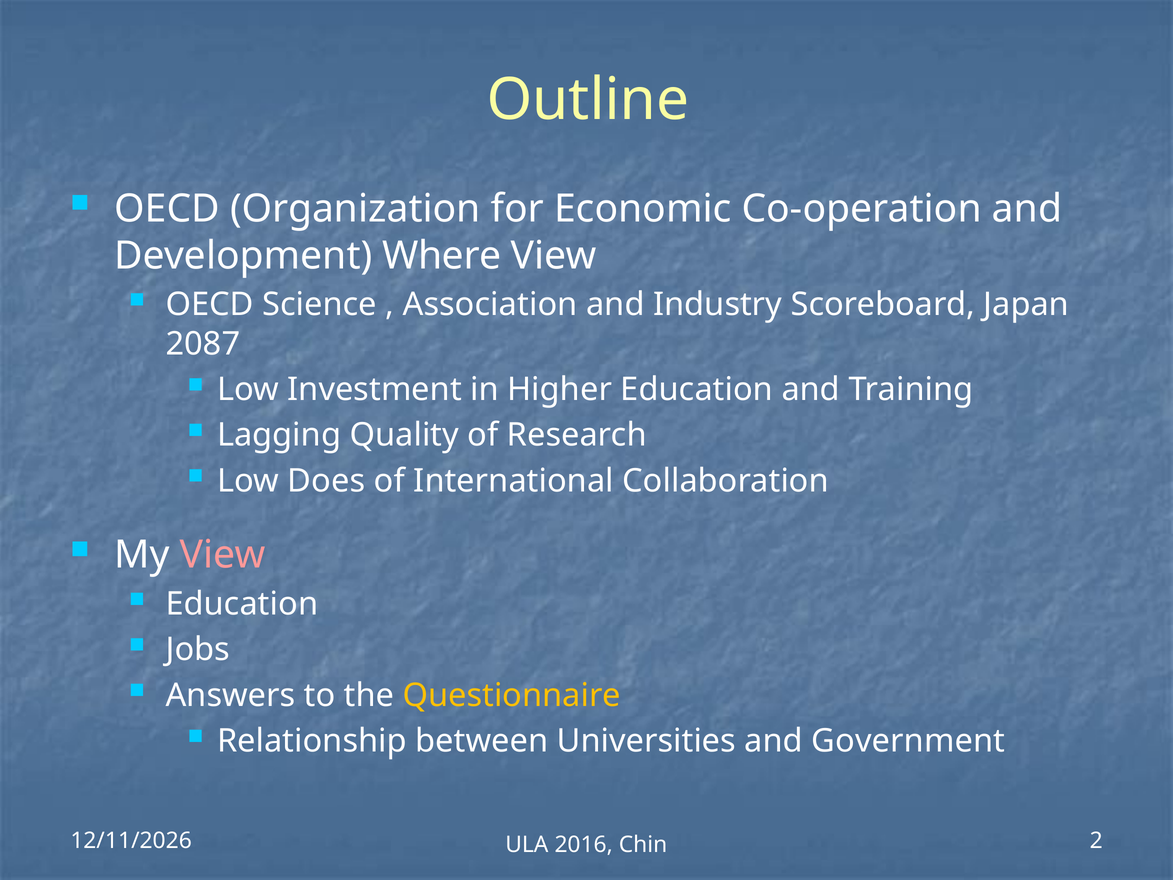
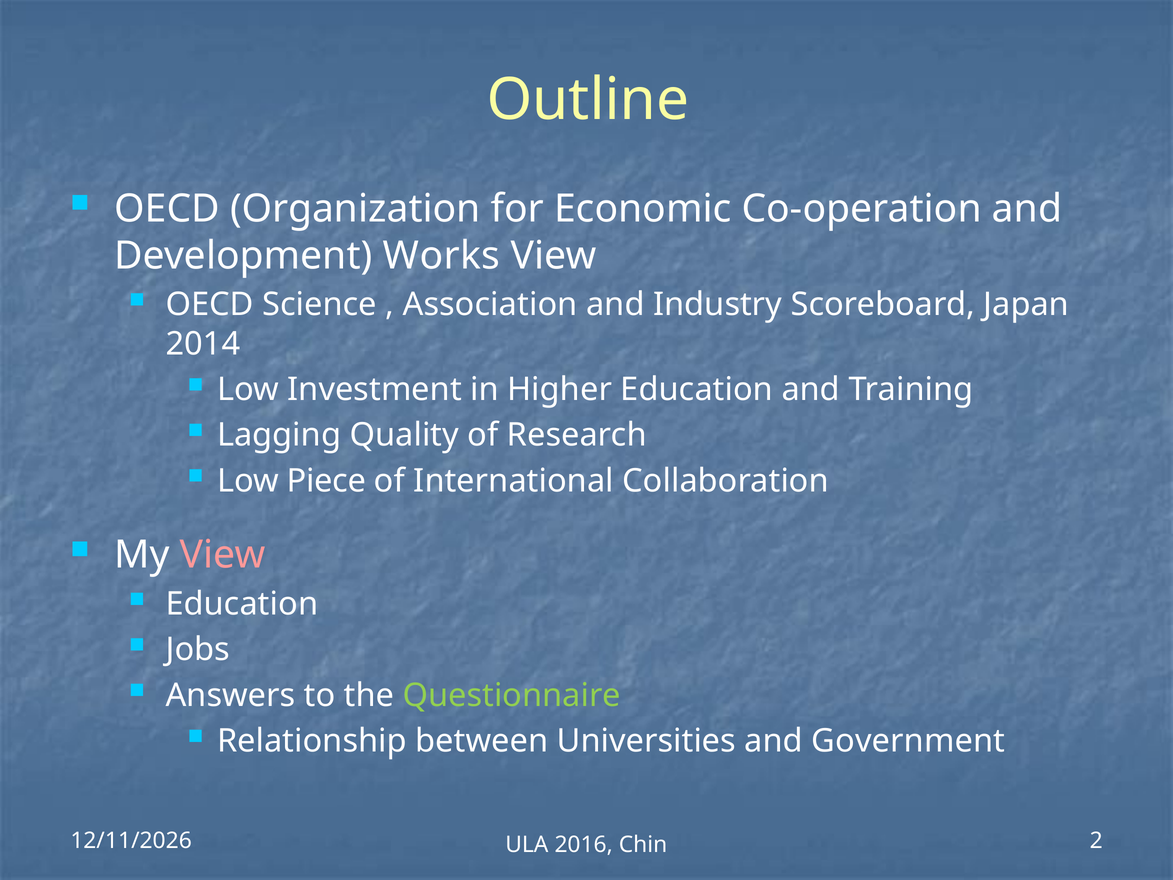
Where: Where -> Works (441, 256)
2087: 2087 -> 2014 (203, 344)
Does: Does -> Piece (327, 481)
Questionnaire colour: yellow -> light green (512, 695)
